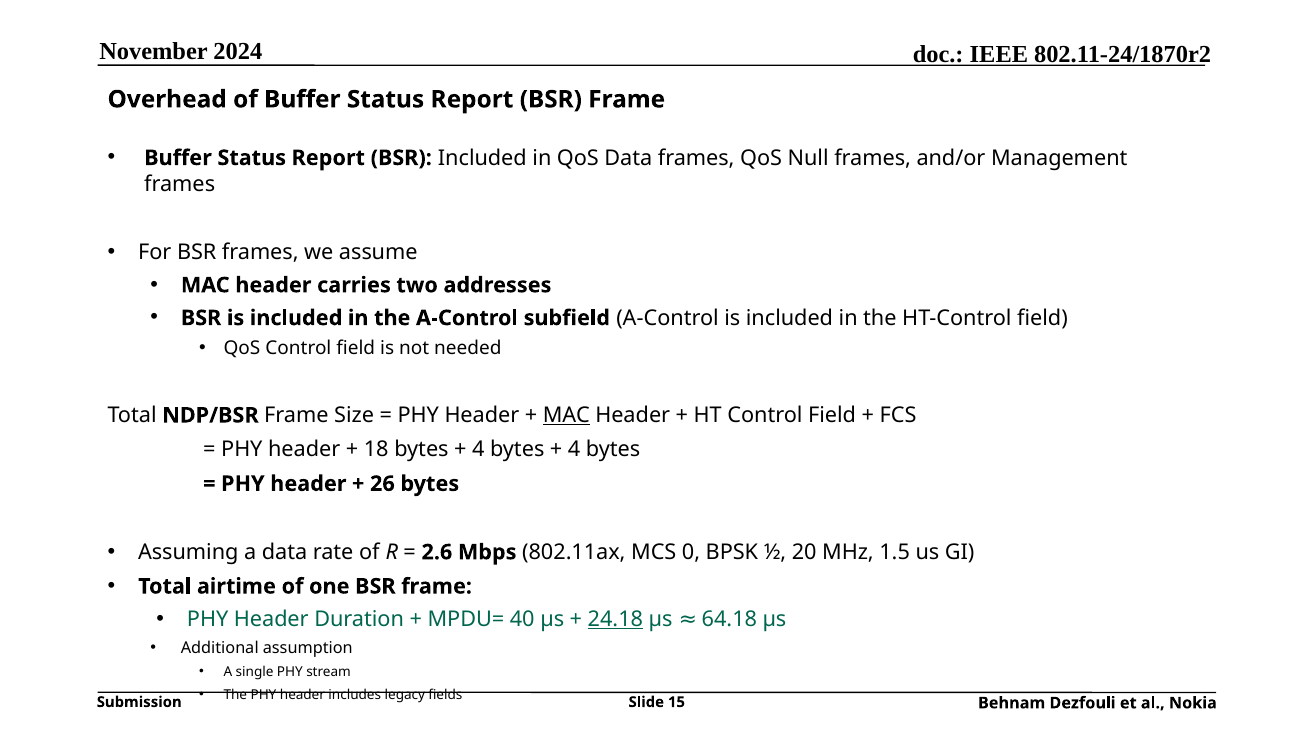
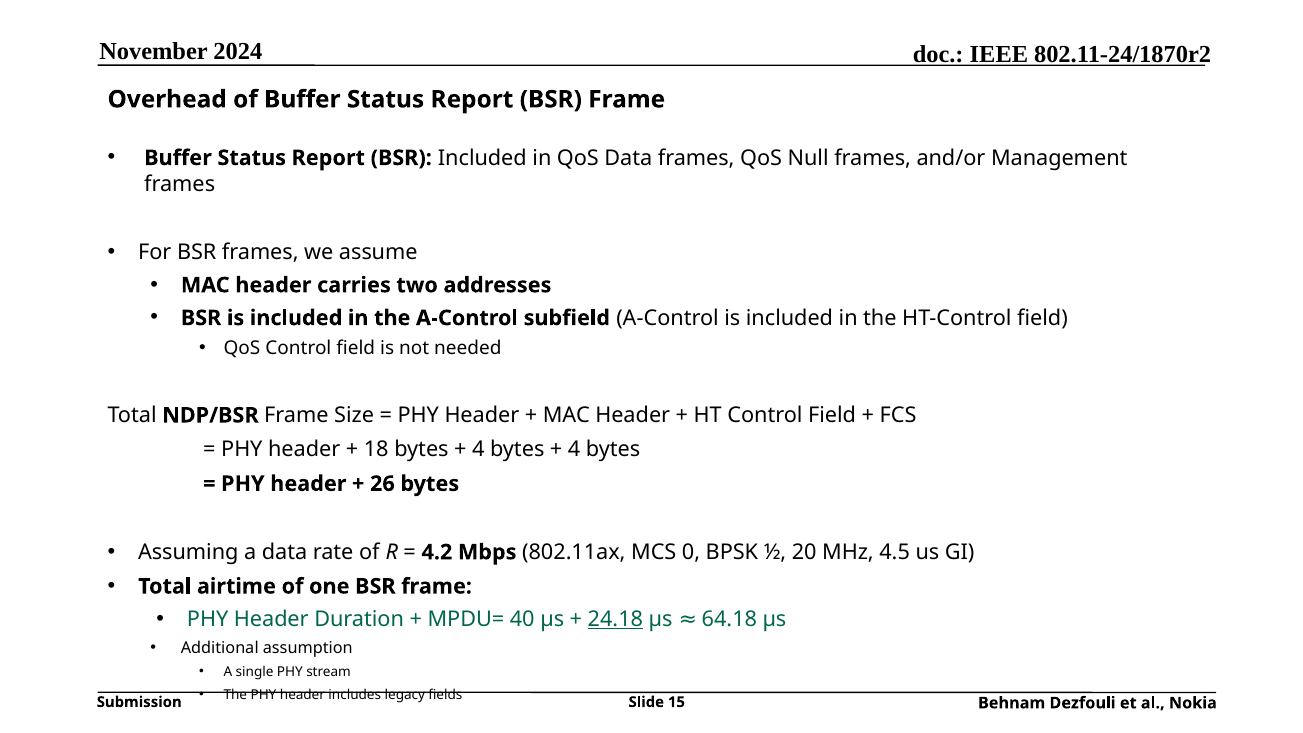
MAC underline: present -> none (566, 415)
2.6: 2.6 -> 4.2 (437, 552)
1.5: 1.5 -> 4.5 (895, 552)
